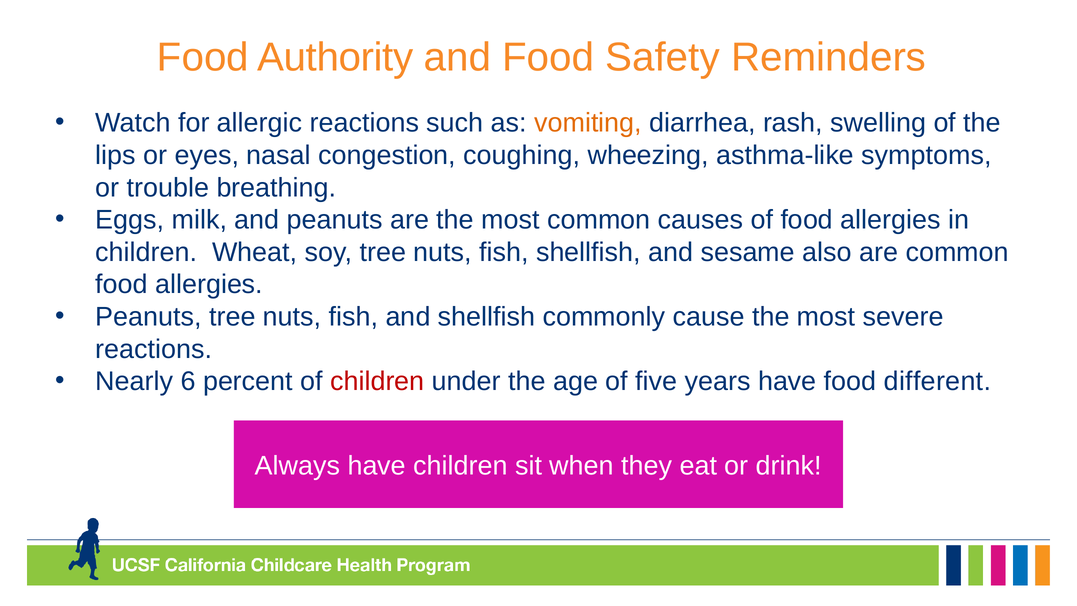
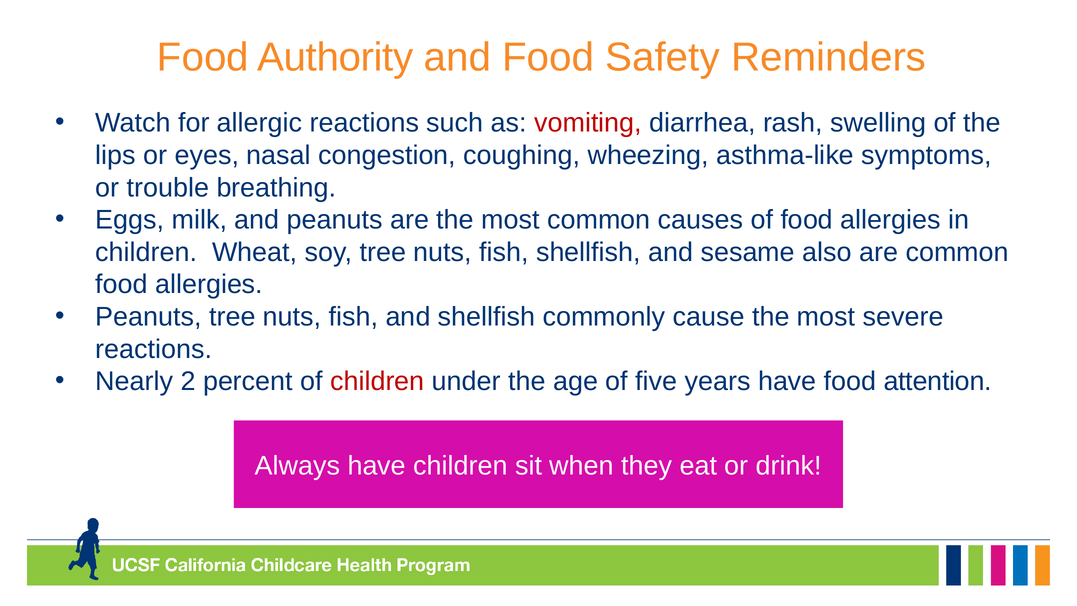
vomiting colour: orange -> red (588, 123)
6: 6 -> 2 (188, 381)
different: different -> attention (938, 381)
